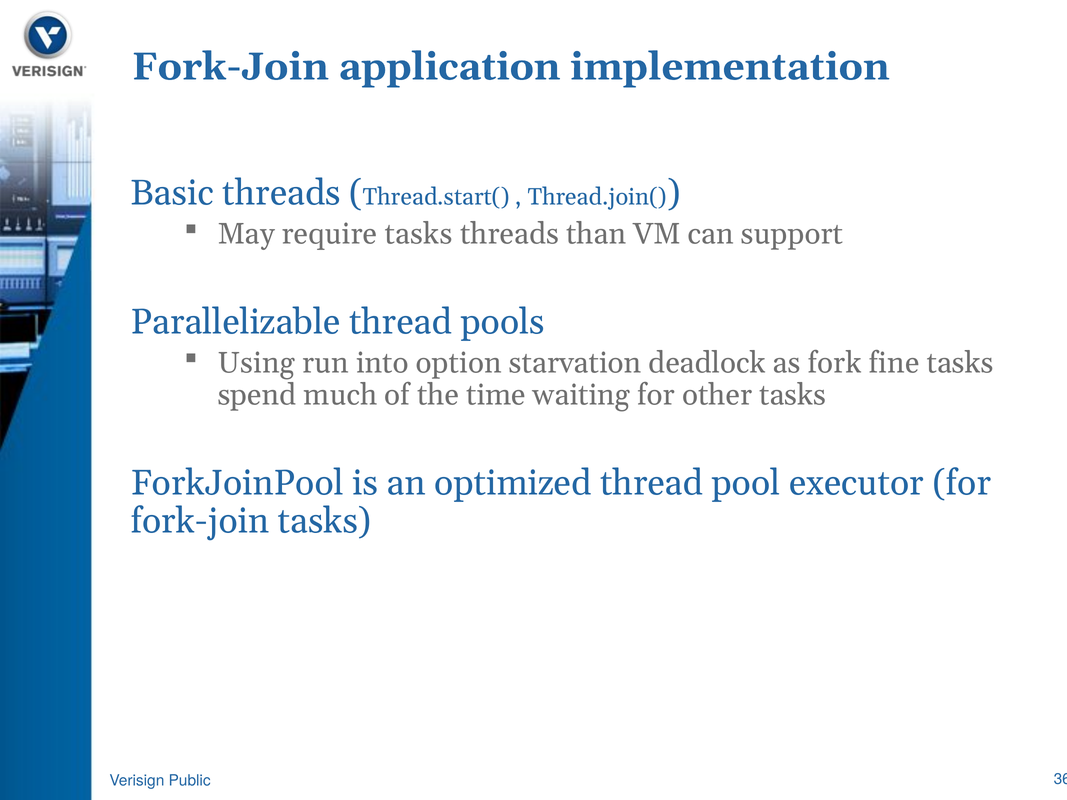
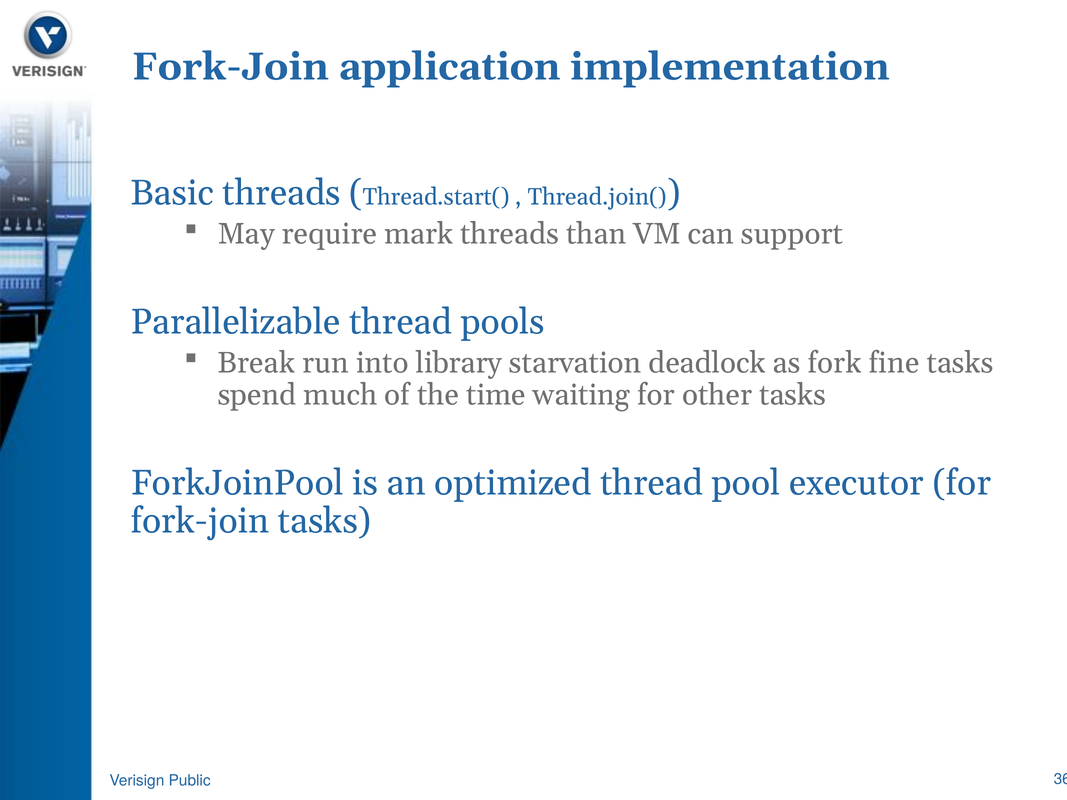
require tasks: tasks -> mark (419, 234)
Using: Using -> Break (256, 363)
option: option -> library (459, 363)
